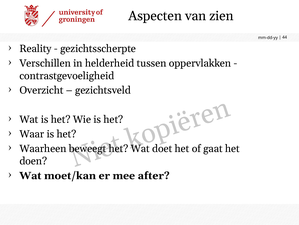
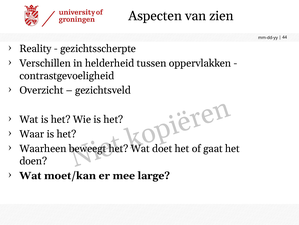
after: after -> large (154, 175)
